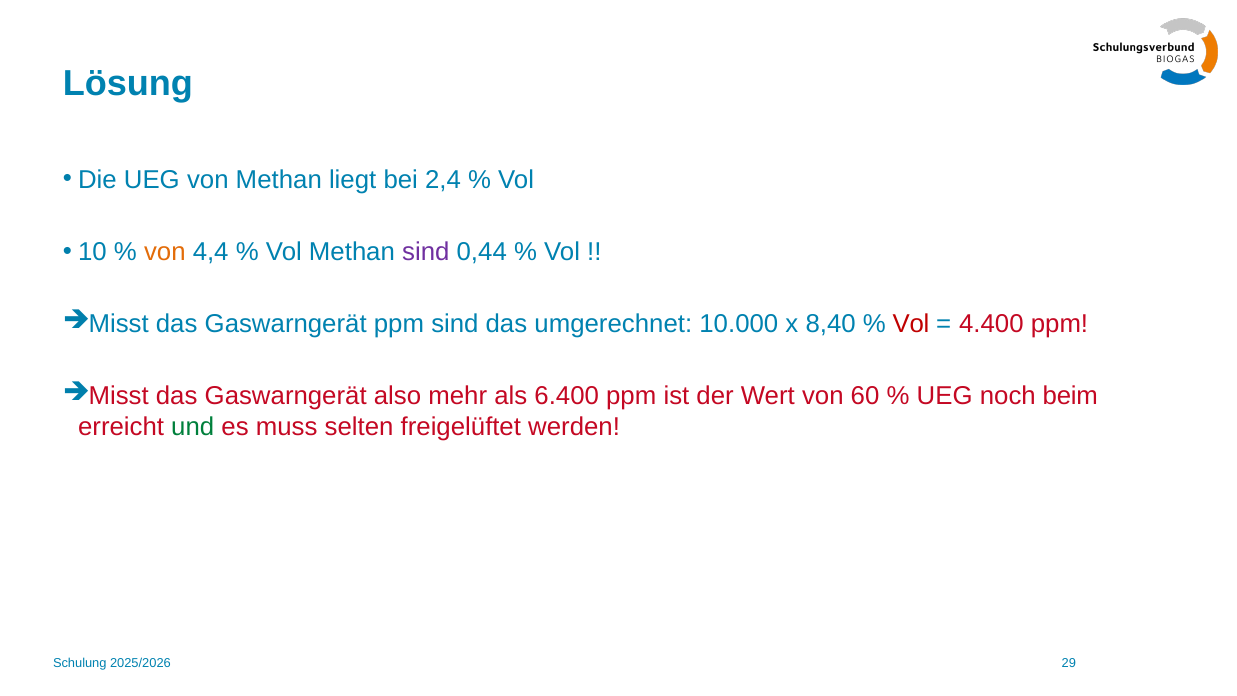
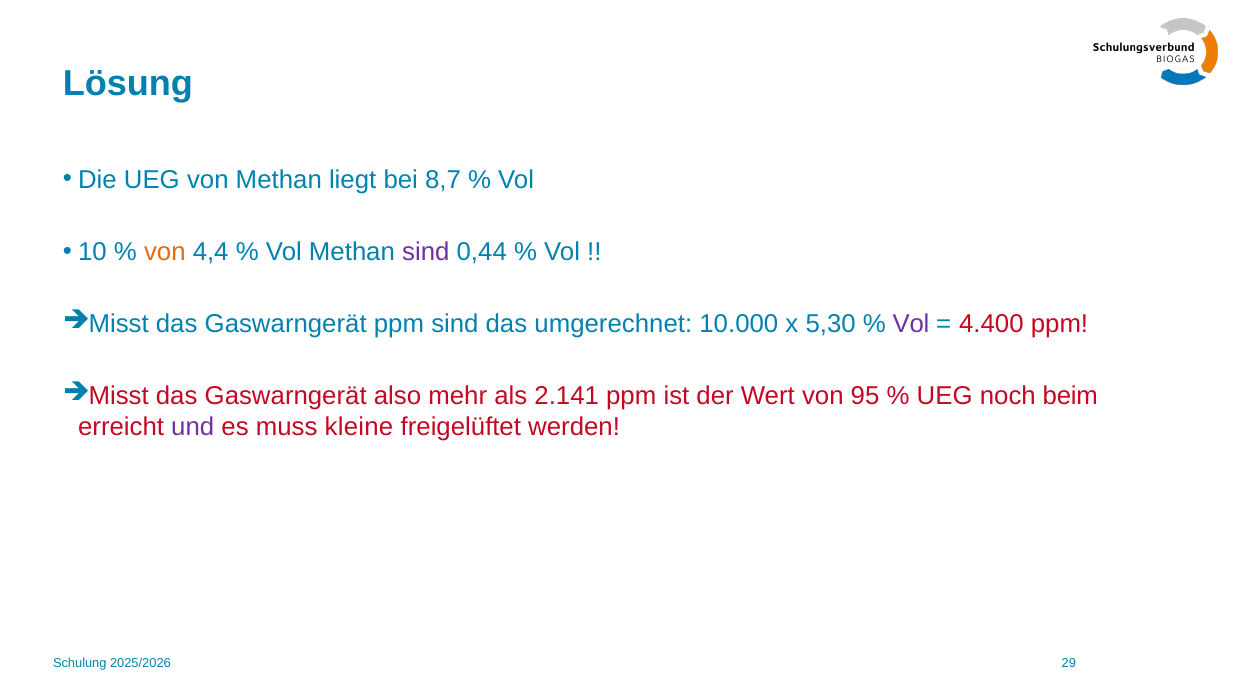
2,4: 2,4 -> 8,7 (443, 180)
8,40: 8,40 -> 5,30 (831, 324)
Vol colour: red -> purple (911, 324)
6.400: 6.400 -> 2.141 (567, 396)
60: 60 -> 95 (865, 396)
und colour: green -> purple (193, 427)
selten: selten -> kleine (359, 427)
